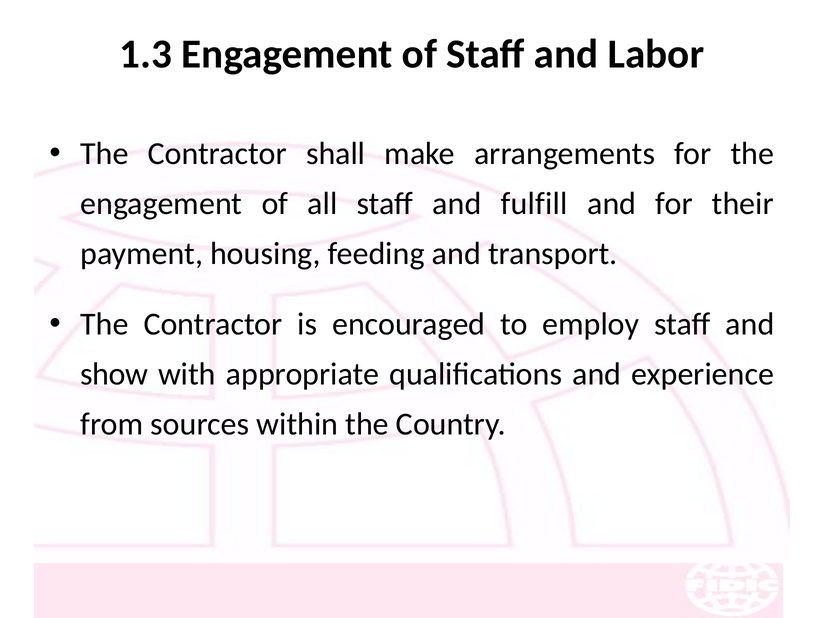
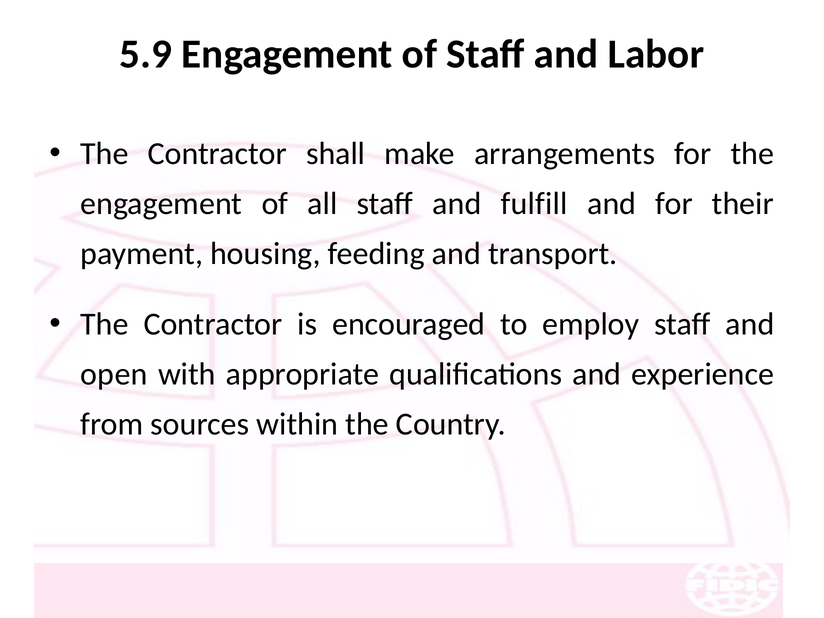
1.3: 1.3 -> 5.9 (146, 54)
show: show -> open (114, 374)
